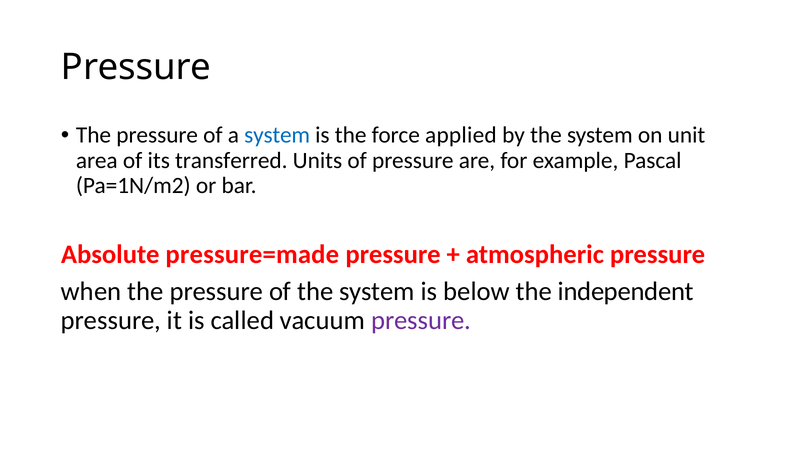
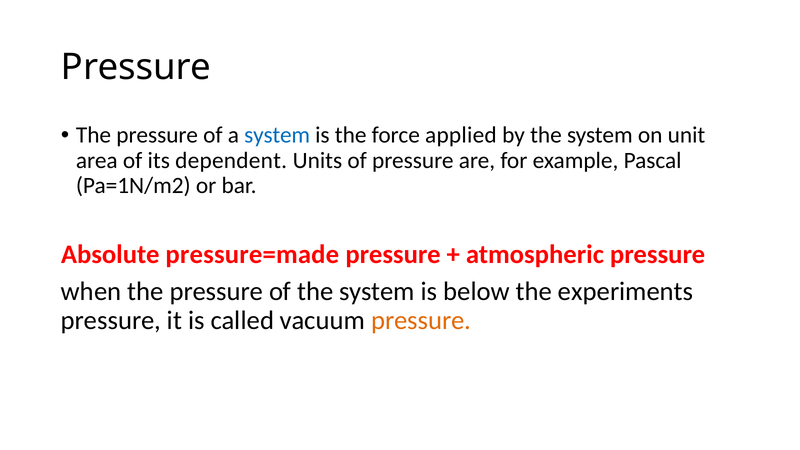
transferred: transferred -> dependent (231, 160)
independent: independent -> experiments (626, 292)
pressure colour: purple -> orange (421, 321)
